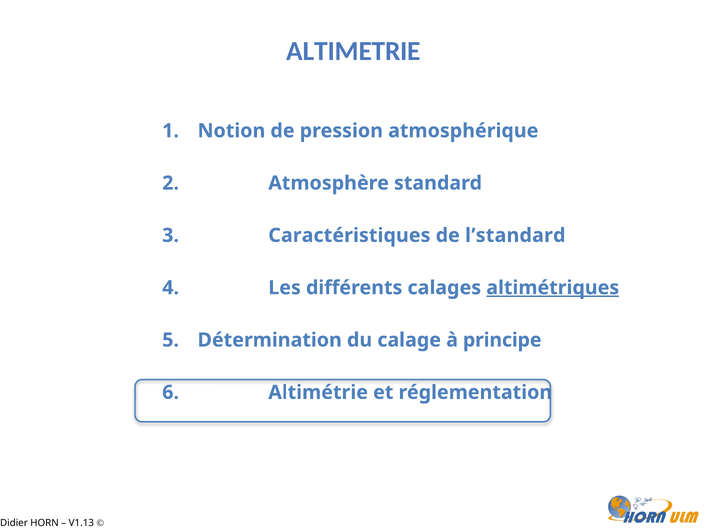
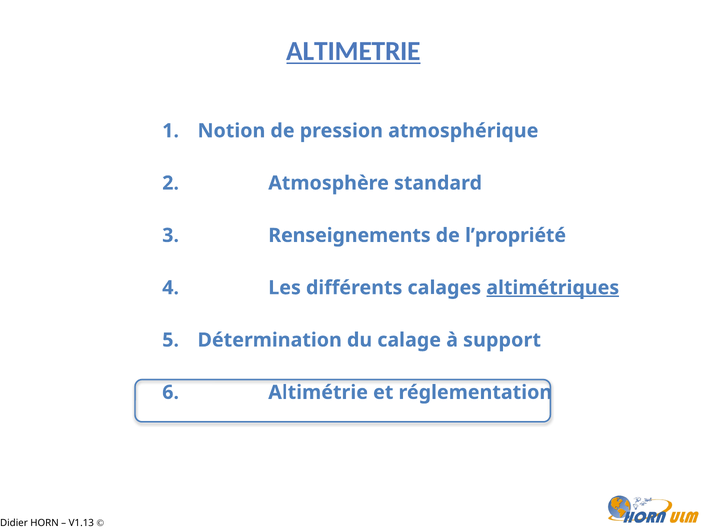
ALTIMETRIE underline: none -> present (354, 51)
Caractéristiques: Caractéristiques -> Renseignements (349, 235)
l’standard: l’standard -> l’propriété (516, 235)
principe: principe -> support (502, 340)
